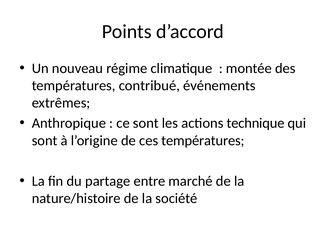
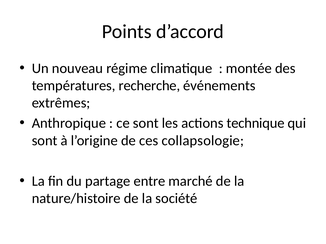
contribué: contribué -> recherche (149, 86)
ces températures: températures -> collapsologie (203, 141)
